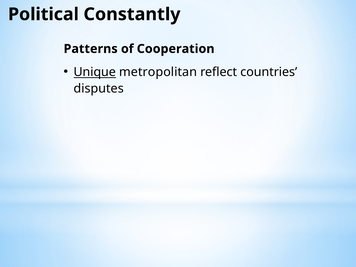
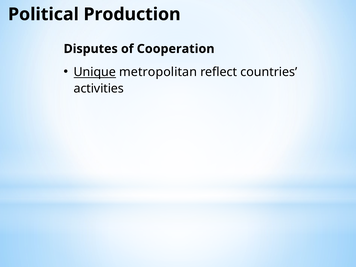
Constantly: Constantly -> Production (132, 14)
Patterns: Patterns -> Disputes (91, 49)
disputes: disputes -> activities (99, 88)
